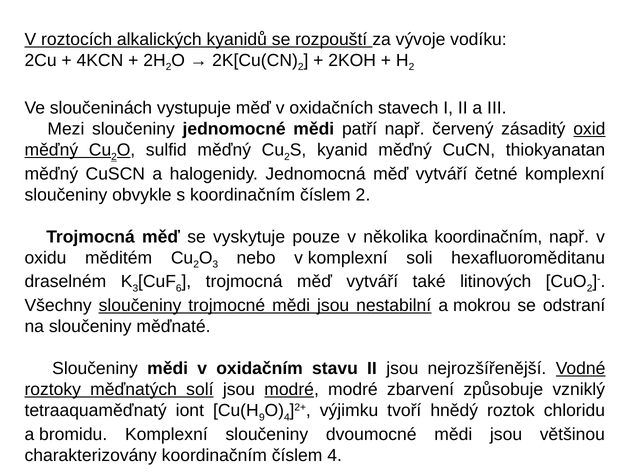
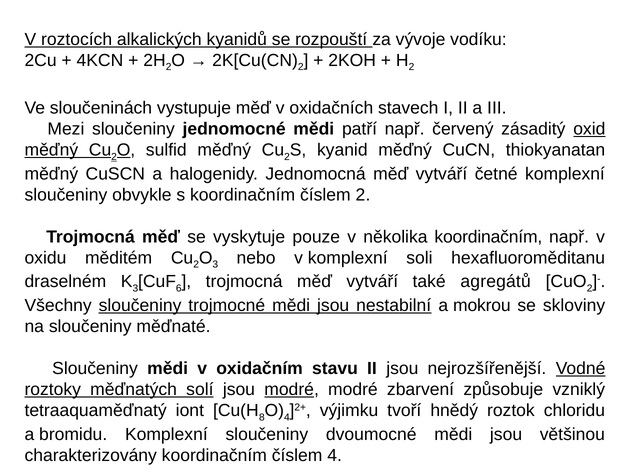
litinových: litinových -> agregátů (496, 282)
odstraní: odstraní -> skloviny (574, 306)
9: 9 -> 8 (262, 418)
